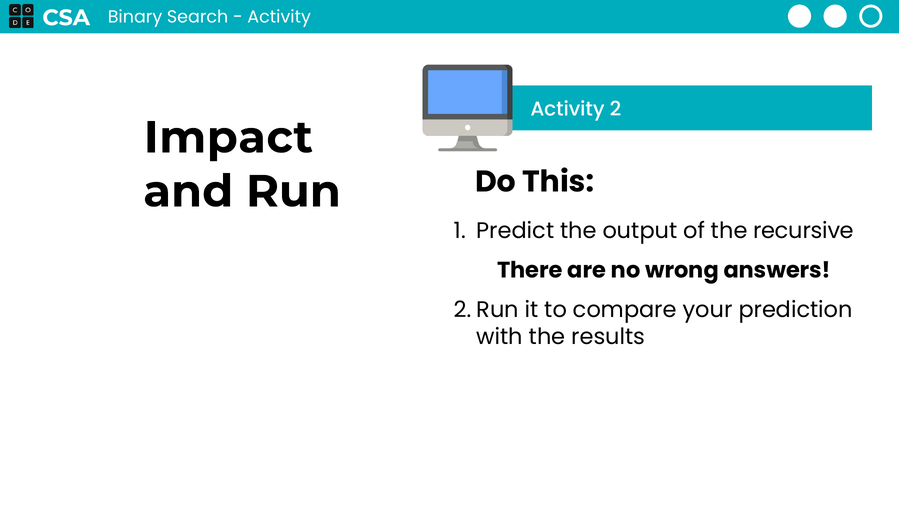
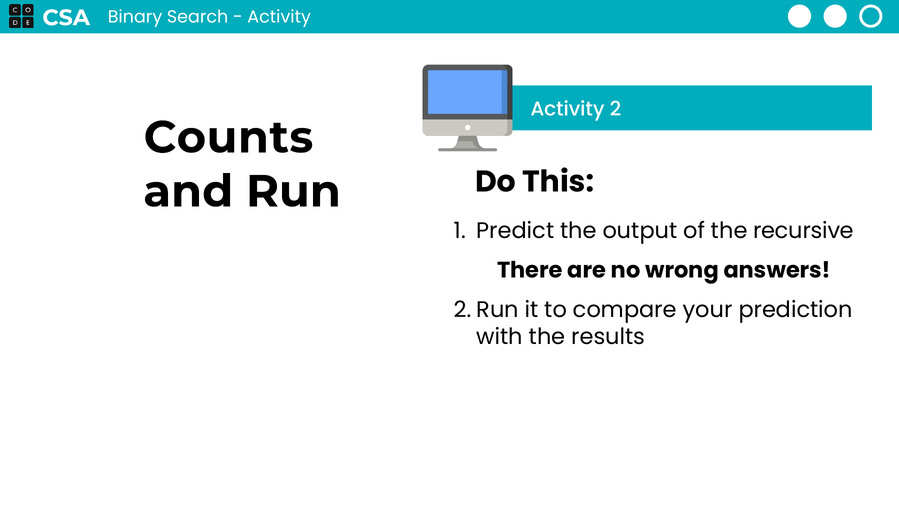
Impact: Impact -> Counts (228, 138)
